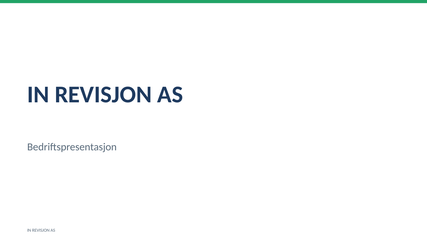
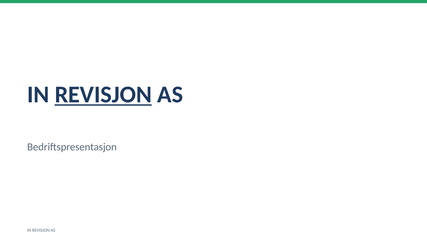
REVISJON underline: none -> present (103, 95)
